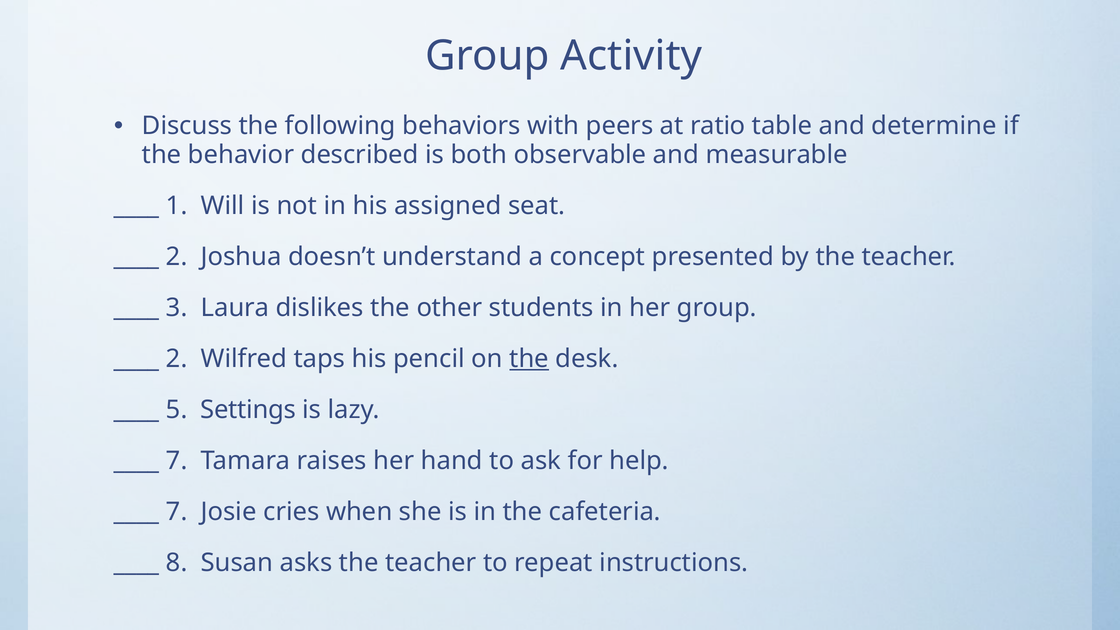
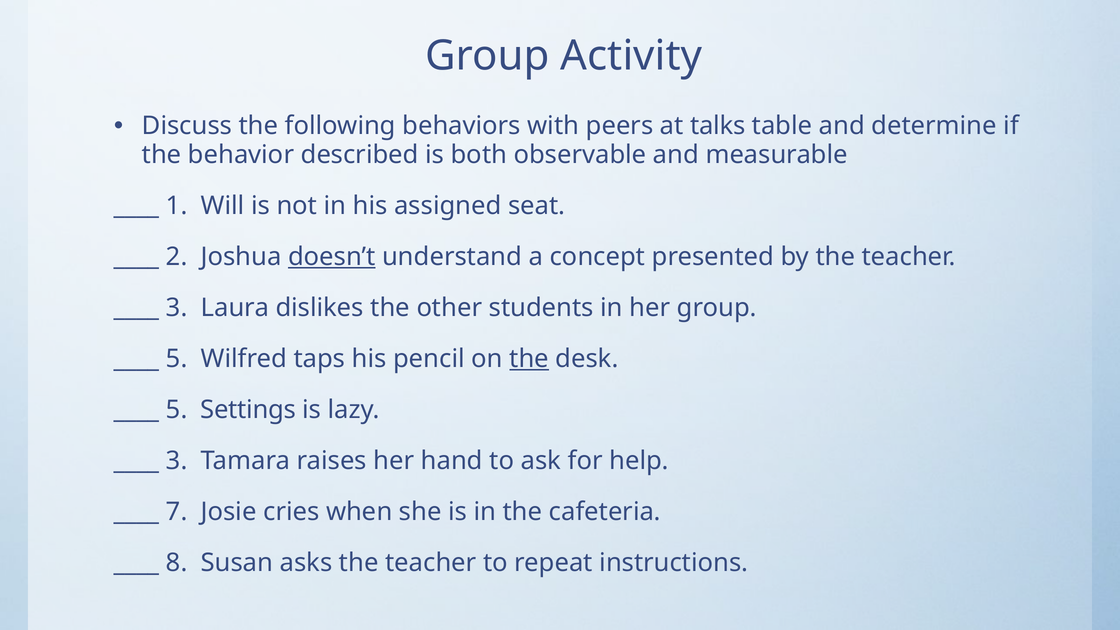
ratio: ratio -> talks (718, 126)
doesn’t underline: none -> present (332, 257)
2: 2 -> 5 (177, 359)
7: 7 -> 3 (177, 461)
